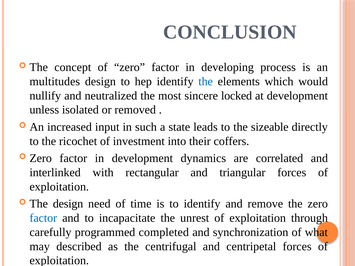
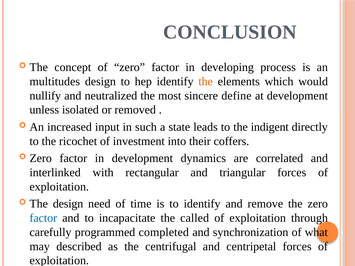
the colour: blue -> orange (206, 82)
locked: locked -> define (236, 96)
sizeable: sizeable -> indigent (270, 127)
unrest: unrest -> called (195, 218)
